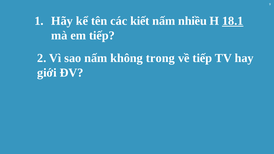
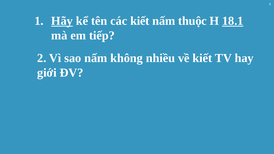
Hãy underline: none -> present (62, 21)
nhiều: nhiều -> thuộc (192, 21)
trong: trong -> nhiều (160, 58)
về tiếp: tiếp -> kiết (202, 58)
